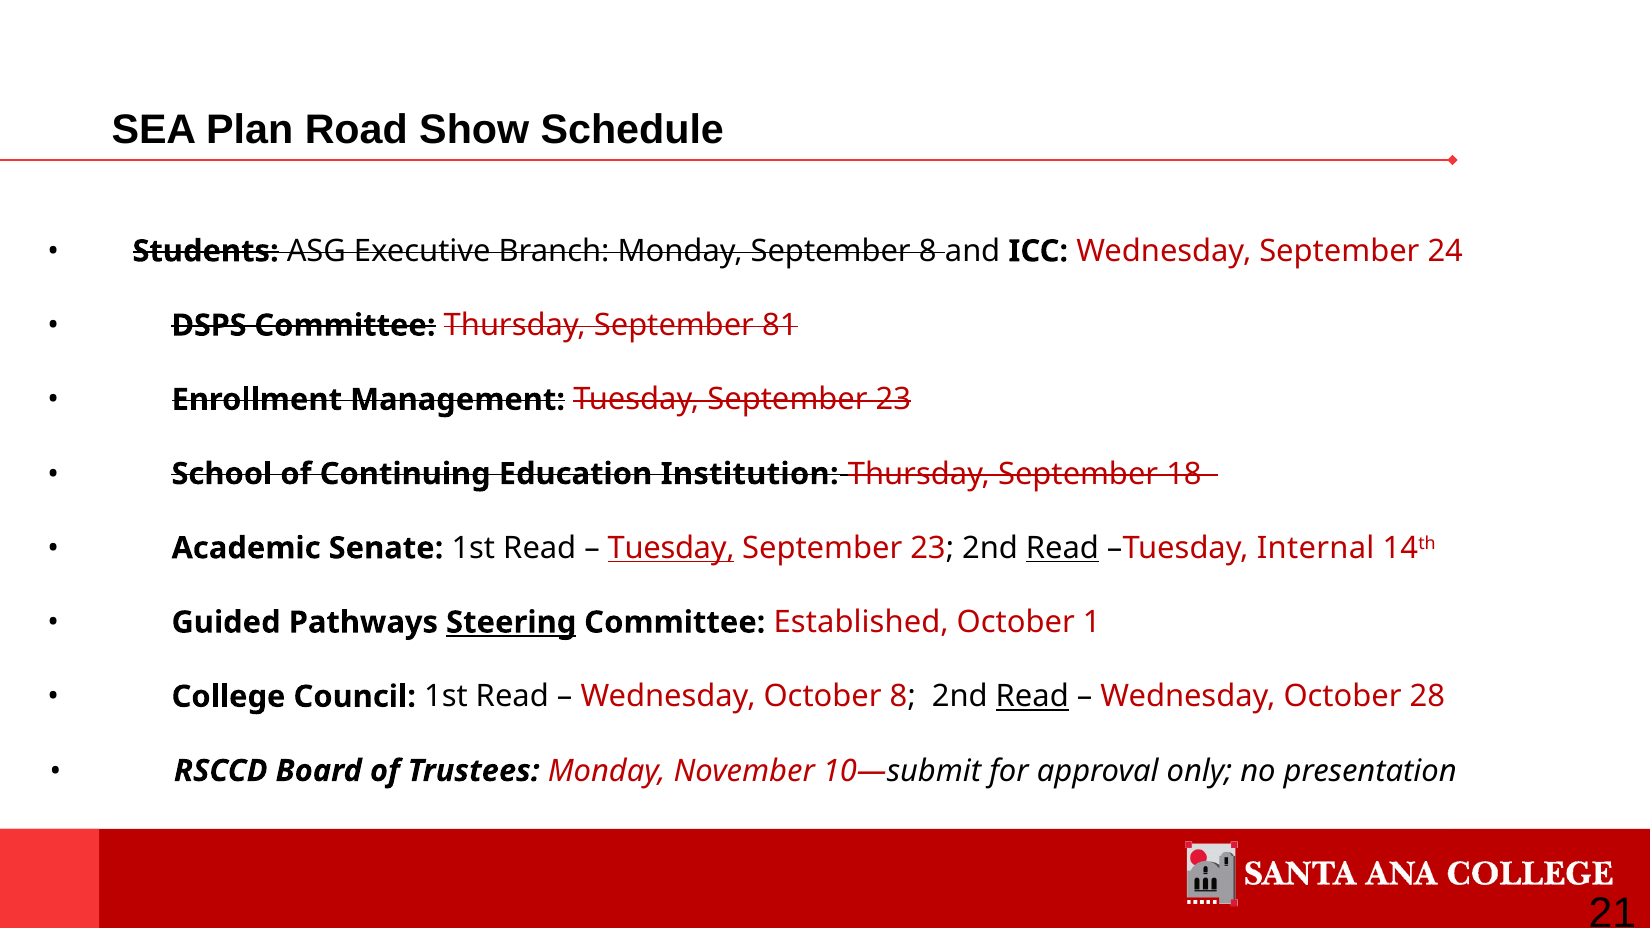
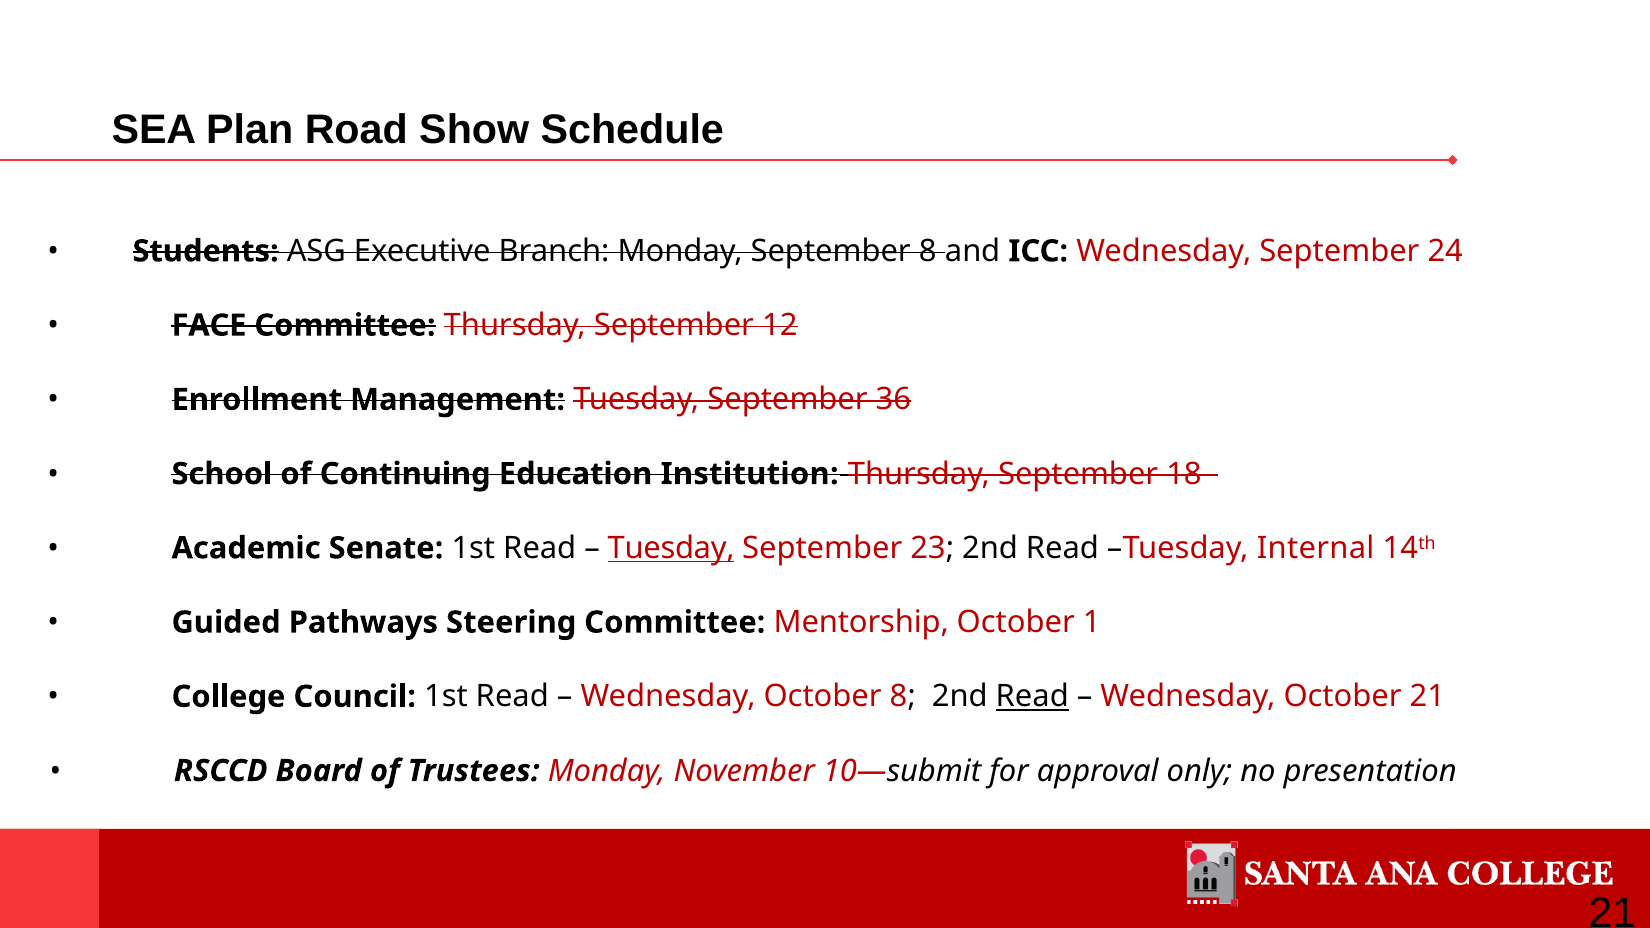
DSPS: DSPS -> FACE (209, 325)
81: 81 -> 12 (780, 325)
Management Tuesday September 23: 23 -> 36 (893, 400)
Read underline: present -> none (1062, 548)
Steering underline: present -> none (511, 622)
Established: Established -> Mentorship (861, 622)
October 28: 28 -> 21 (1427, 697)
